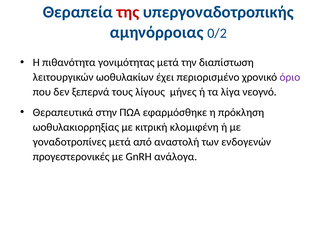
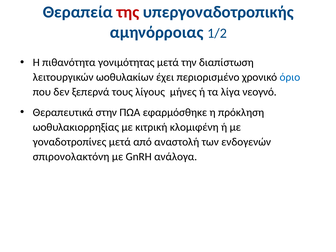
0/2: 0/2 -> 1/2 (217, 33)
όριο colour: purple -> blue (290, 77)
προγεστερονικές: προγεστερονικές -> σπιρονολακτόνη (71, 157)
